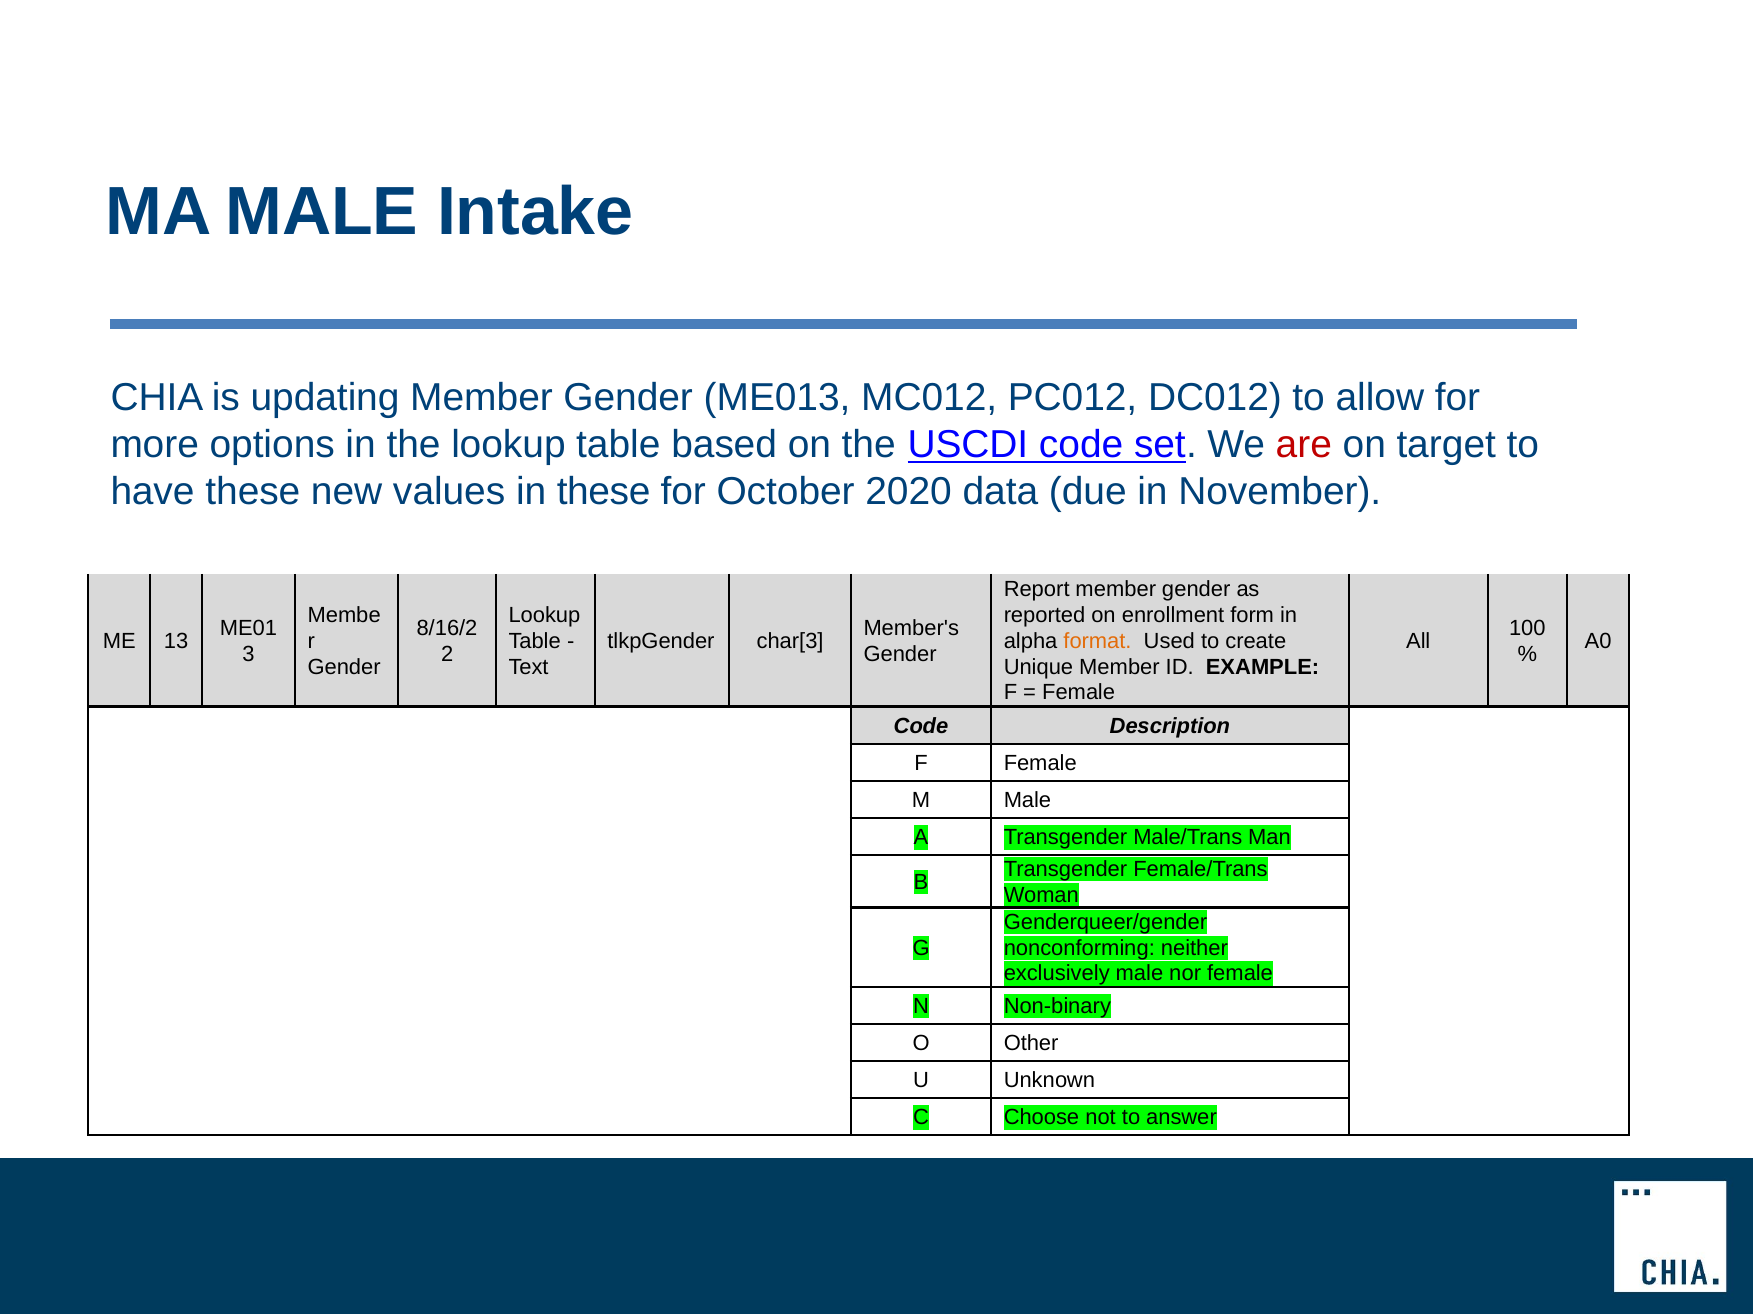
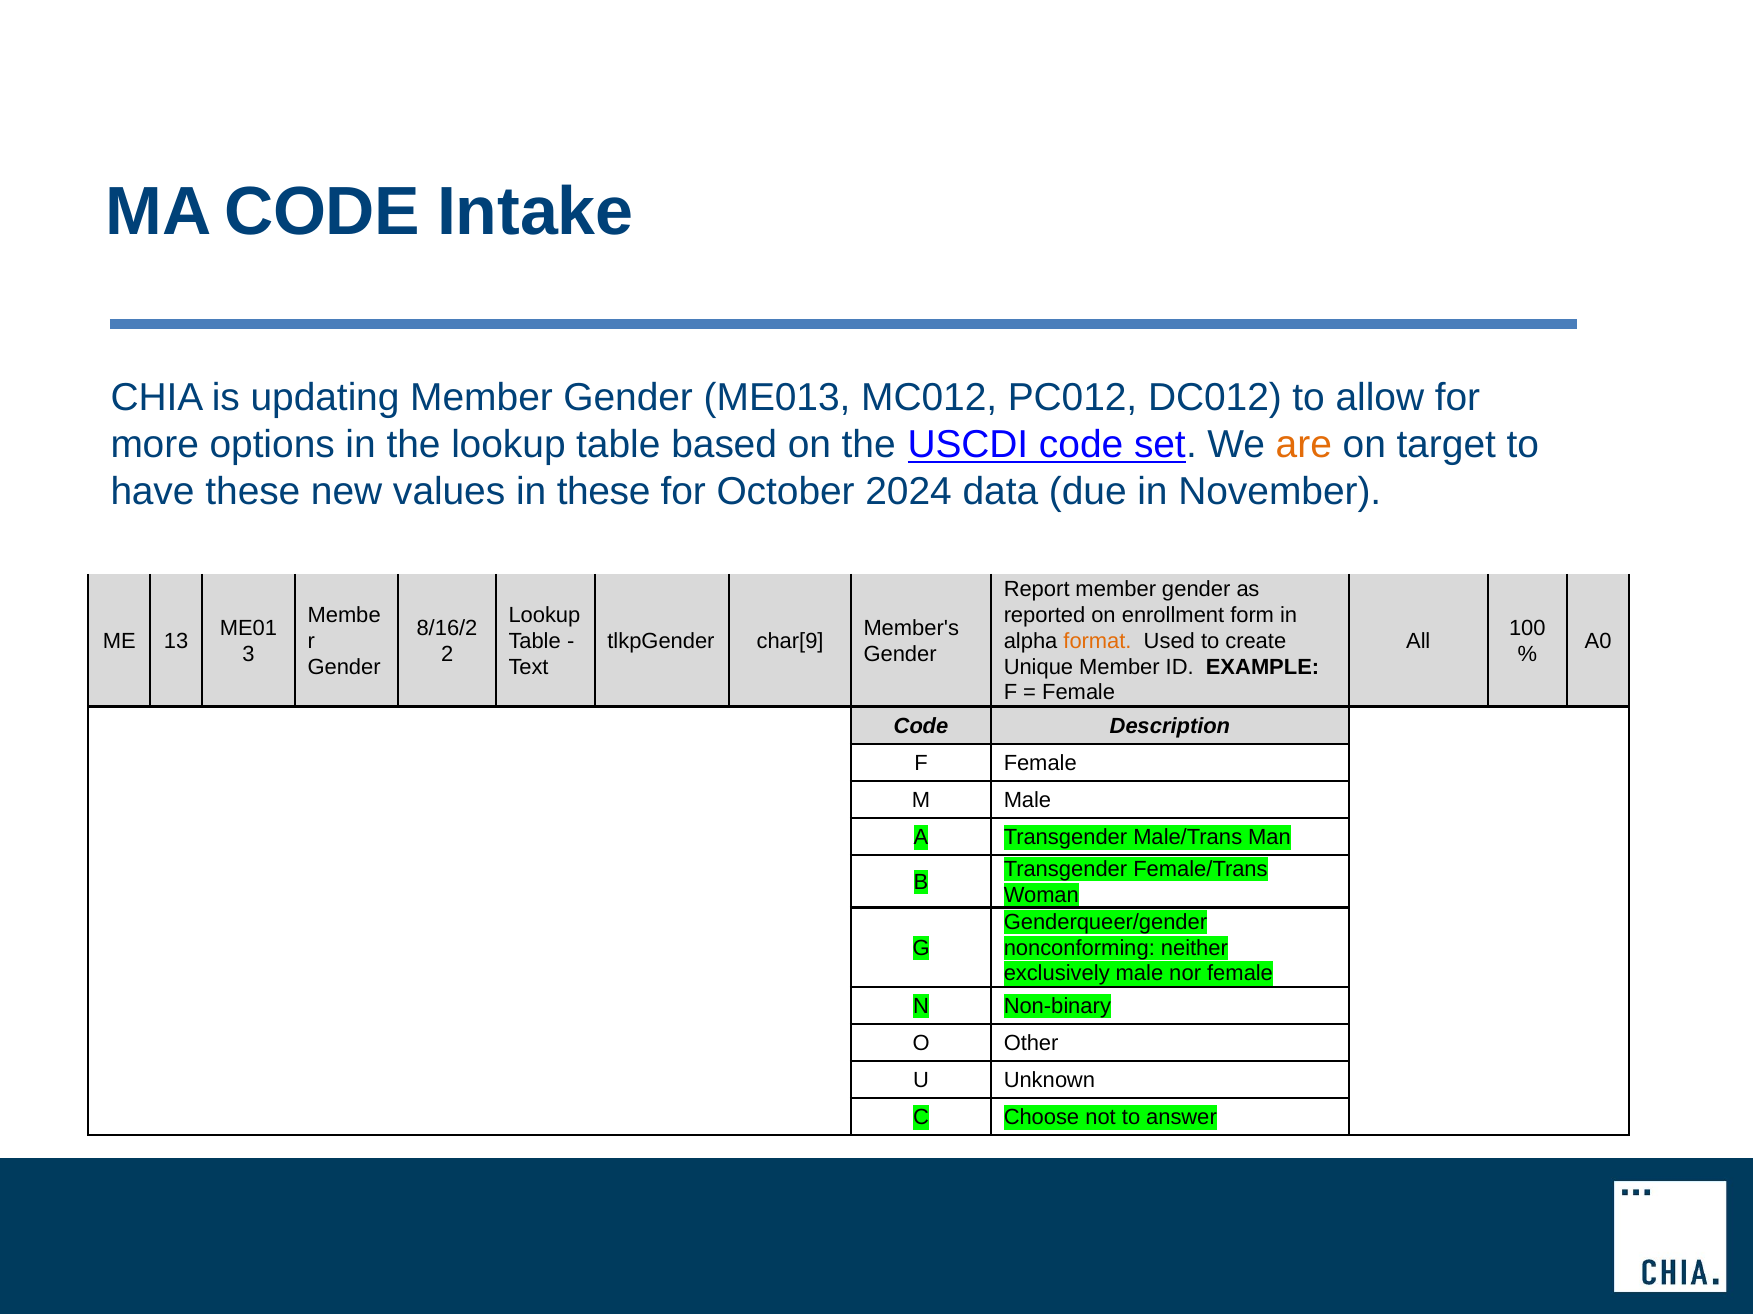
MA MALE: MALE -> CODE (322, 212)
are colour: red -> orange (1304, 445)
2020: 2020 -> 2024 (909, 492)
char[3: char[3 -> char[9 (790, 642)
